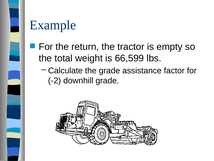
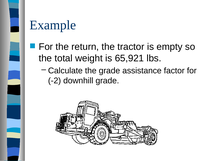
66,599: 66,599 -> 65,921 (129, 58)
